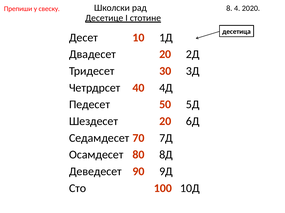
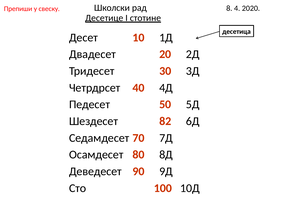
Шездесет 20: 20 -> 82 (165, 122)
